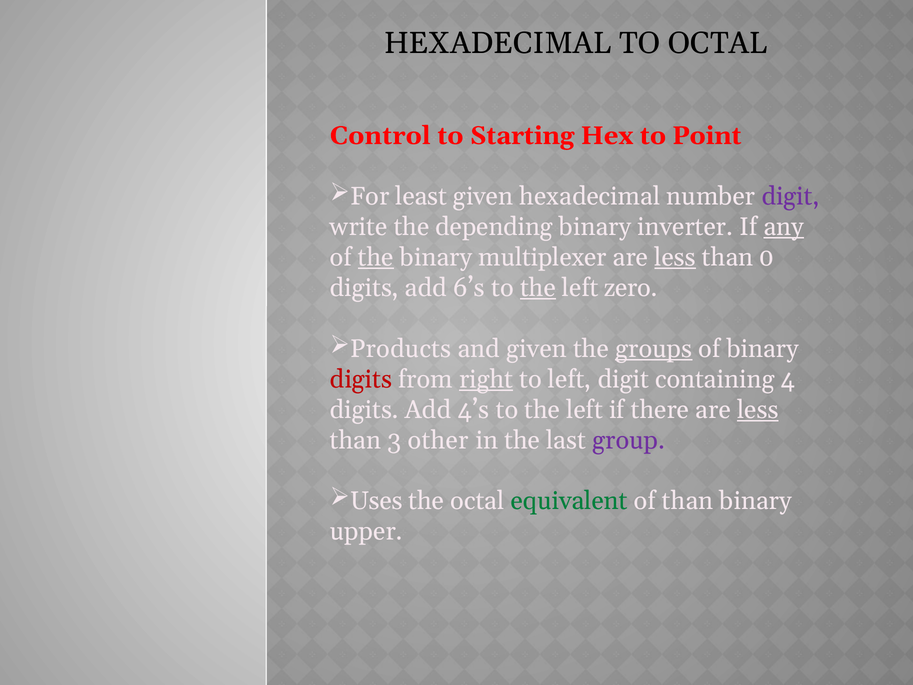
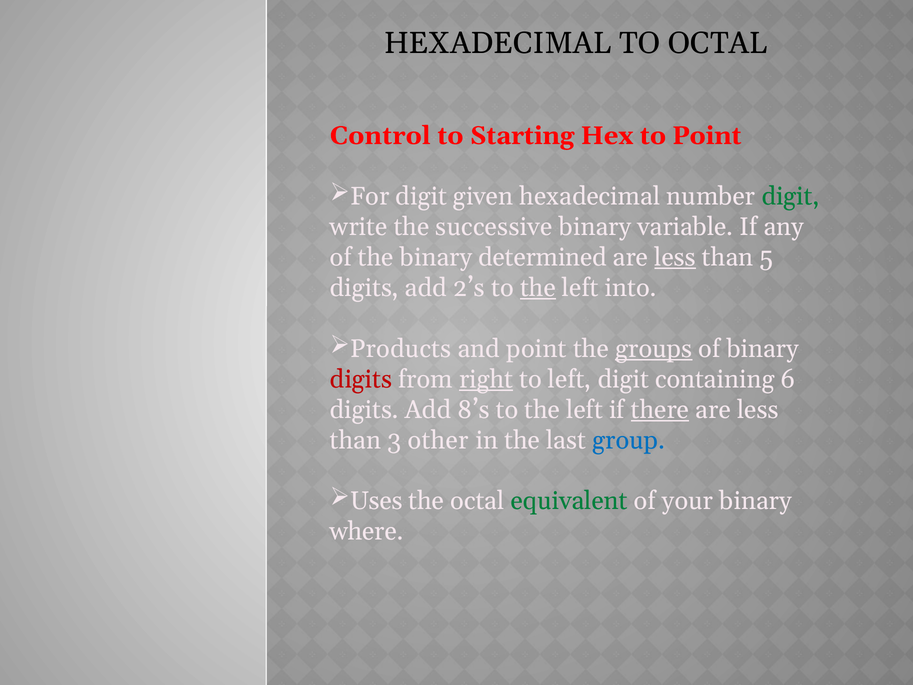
For least: least -> digit (421, 196)
digit colour: purple -> green (790, 196)
depending: depending -> successive (494, 227)
inverter: inverter -> variable (685, 227)
any underline: present -> none (784, 227)
the underline: present -> none (376, 257)
multiplexer: multiplexer -> determined (543, 257)
0: 0 -> 5 (766, 257)
6’s: 6’s -> 2’s (469, 288)
zero: zero -> into (631, 288)
and given: given -> point (536, 349)
4: 4 -> 6 (788, 379)
4’s: 4’s -> 8’s (473, 410)
there underline: none -> present (660, 410)
less underline: present -> none (758, 410)
group colour: purple -> blue (629, 440)
of than: than -> your (688, 501)
upper: upper -> where (366, 531)
